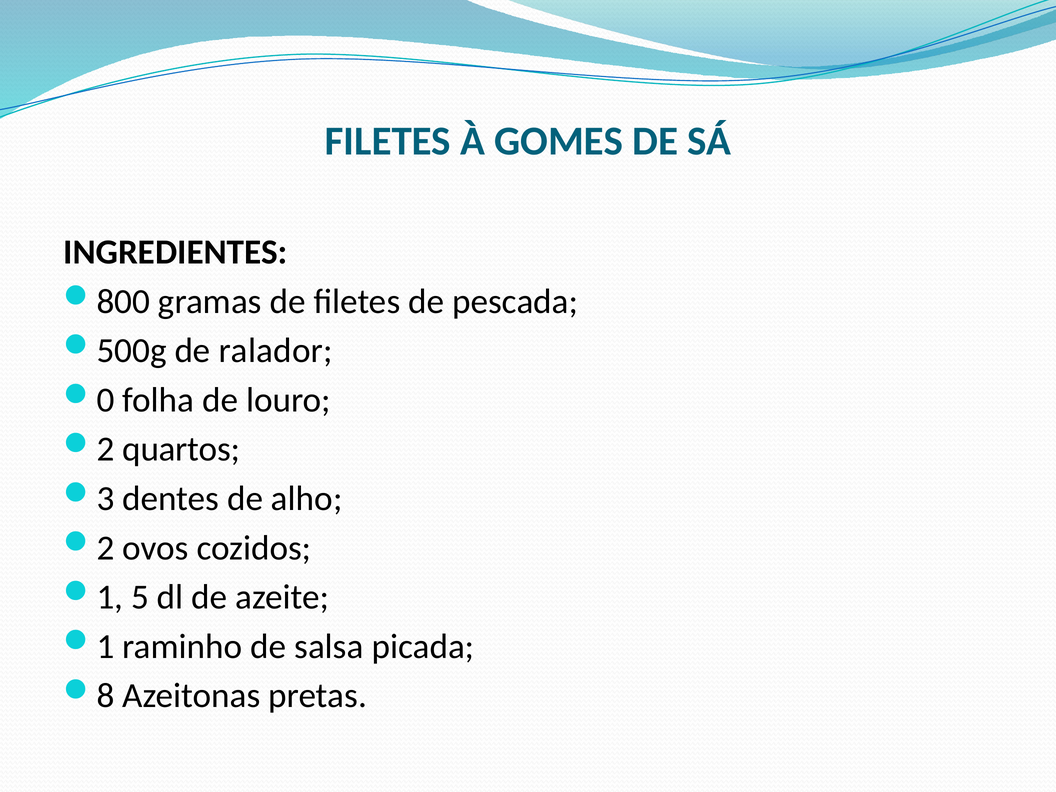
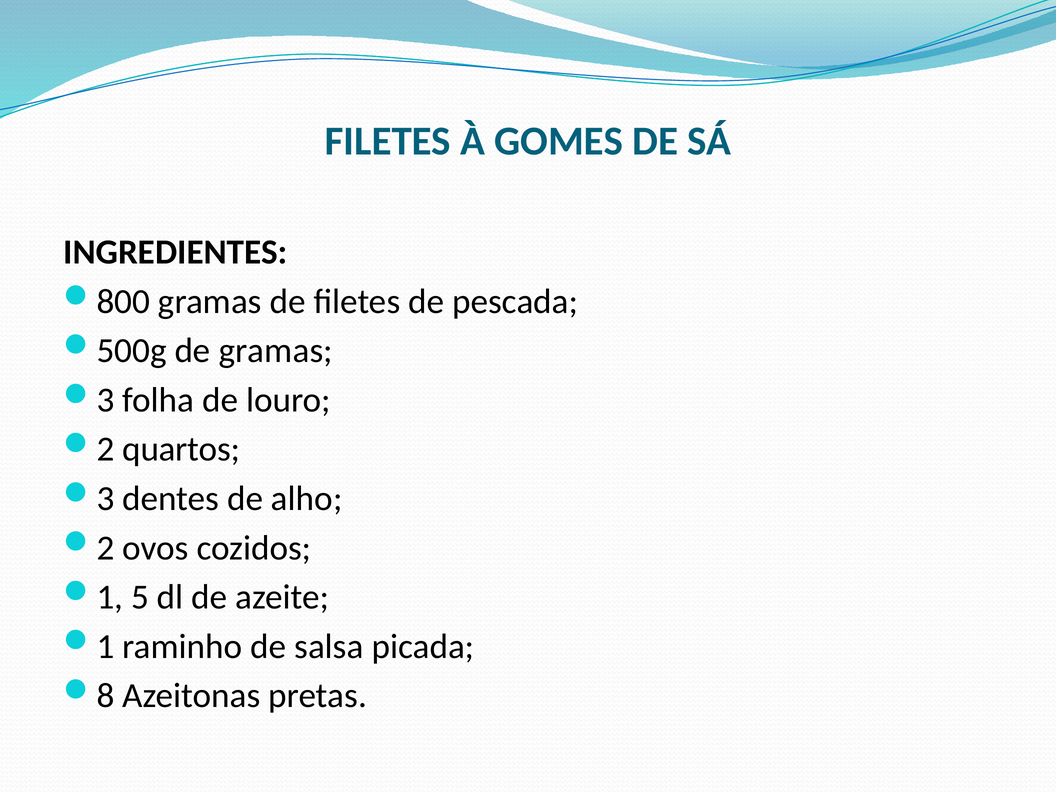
de ralador: ralador -> gramas (276, 351)
0: 0 -> 3 (105, 400)
